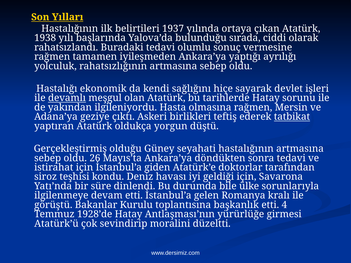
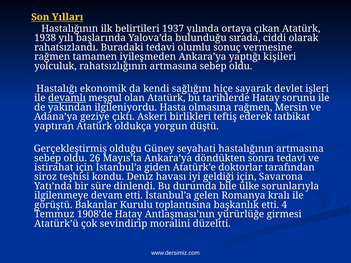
ayrılığı: ayrılığı -> kişileri (280, 57)
tatbikat underline: present -> none (292, 117)
1928’de: 1928’de -> 1908’de (95, 214)
